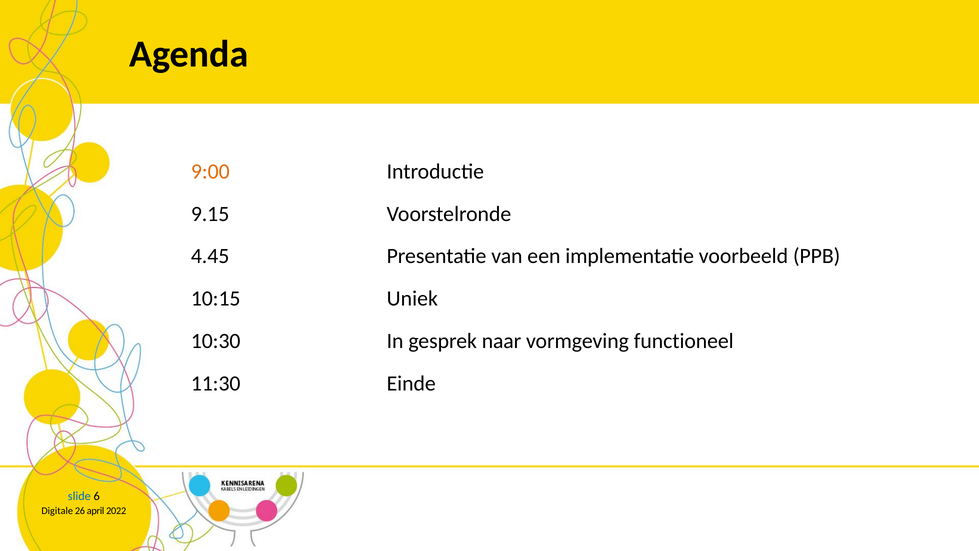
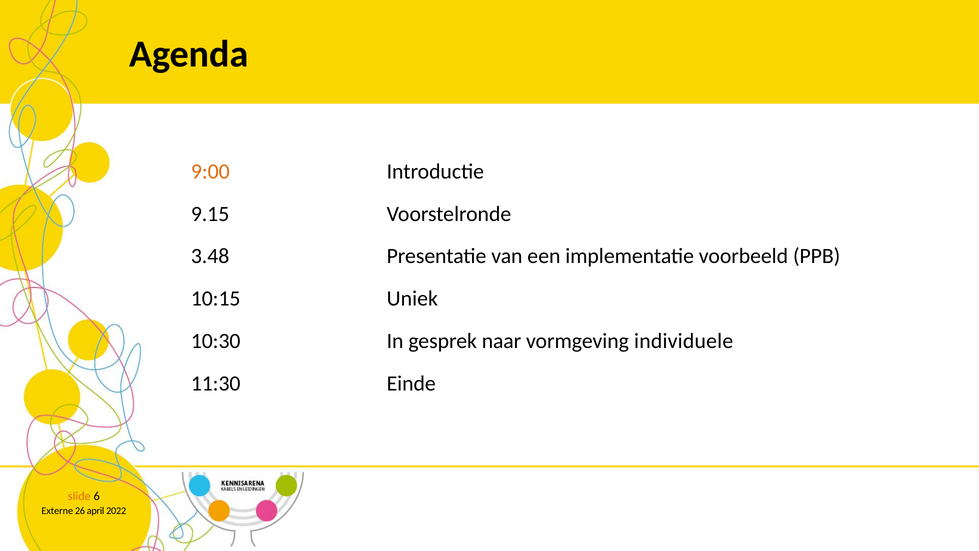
4.45: 4.45 -> 3.48 (210, 256)
functioneel: functioneel -> individuele (684, 341)
slide colour: blue -> orange (79, 496)
Digitale: Digitale -> Externe (57, 511)
